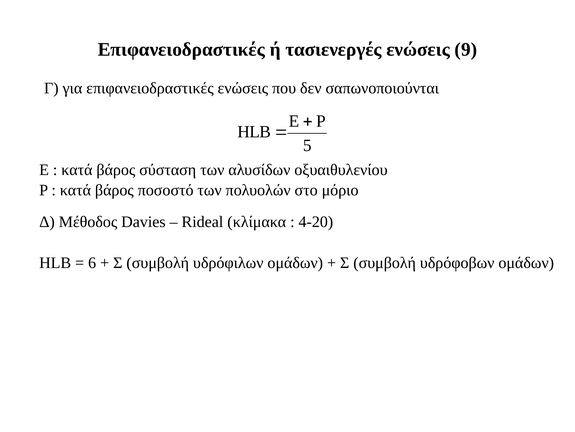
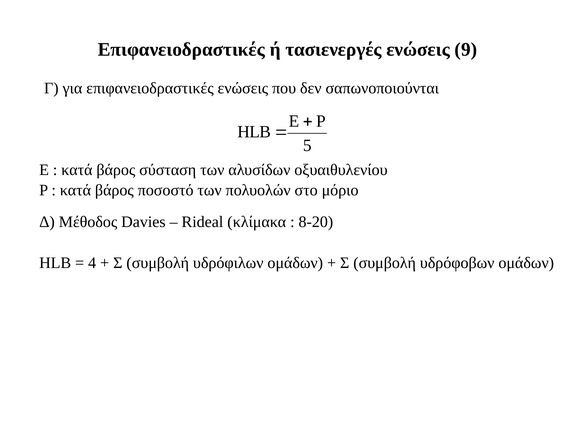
4-20: 4-20 -> 8-20 (316, 222)
6: 6 -> 4 (92, 262)
